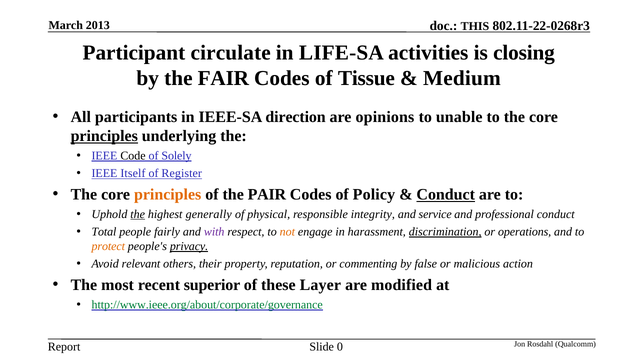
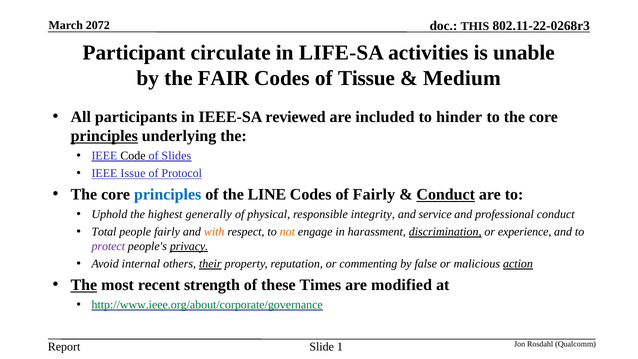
2013: 2013 -> 2072 (98, 25)
closing: closing -> unable (524, 52)
direction: direction -> reviewed (296, 117)
opinions: opinions -> included (385, 117)
unable: unable -> hinder (459, 117)
Solely: Solely -> Slides (176, 156)
Itself: Itself -> Issue (133, 173)
Register: Register -> Protocol (182, 173)
principles colour: orange -> blue (168, 194)
PAIR: PAIR -> LINE (267, 194)
of Policy: Policy -> Fairly (374, 194)
the underline: present -> none (138, 214)
with colour: purple -> orange (214, 232)
operations: operations -> experience (525, 232)
protect colour: orange -> purple (108, 246)
relevant: relevant -> internal (141, 264)
their underline: none -> present (210, 264)
action underline: none -> present (518, 264)
The underline: none -> present (84, 285)
superior: superior -> strength (212, 285)
Layer: Layer -> Times (320, 285)
0: 0 -> 1 (340, 347)
